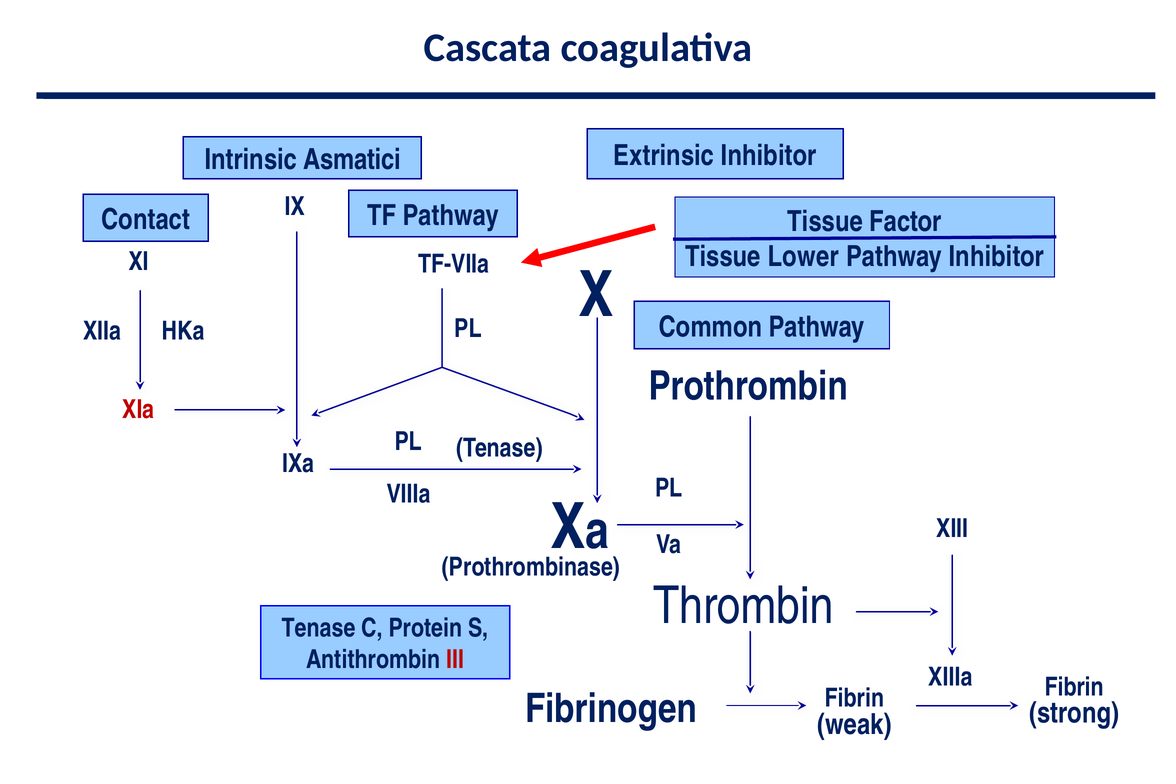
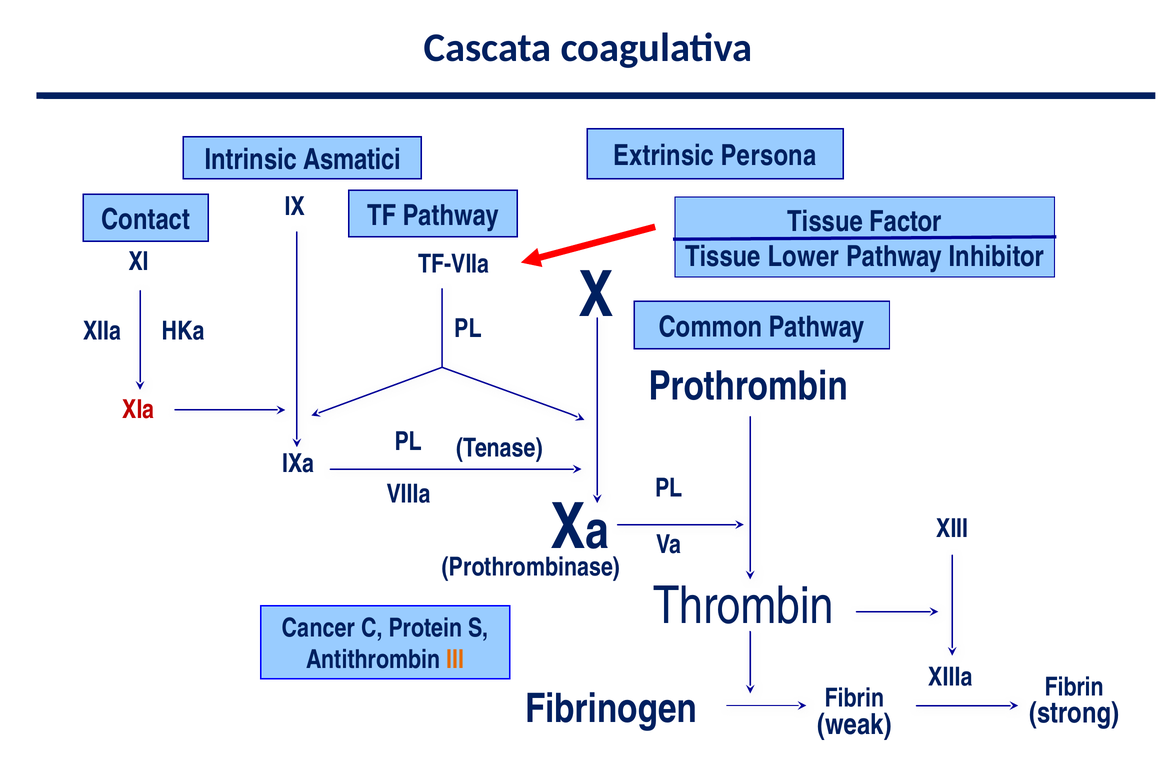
Extrinsic Inhibitor: Inhibitor -> Persona (769, 156)
Tenase: Tenase -> Cancer (319, 628)
III colour: red -> orange (455, 660)
